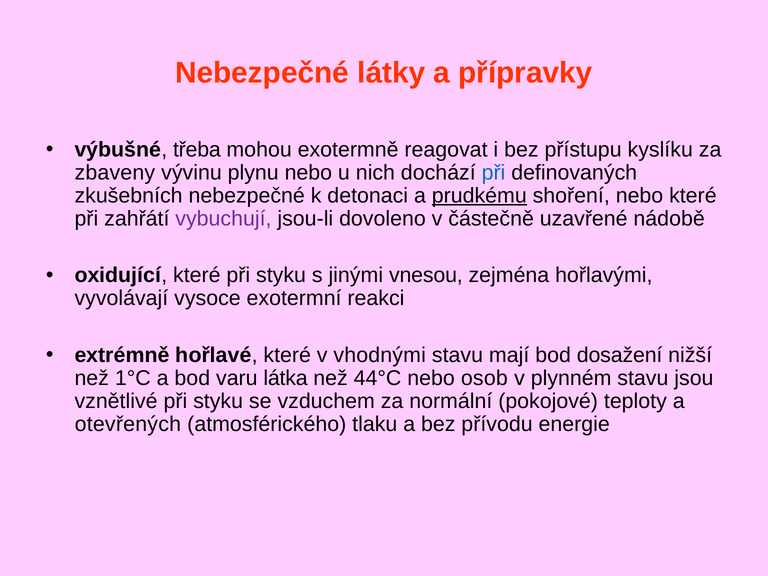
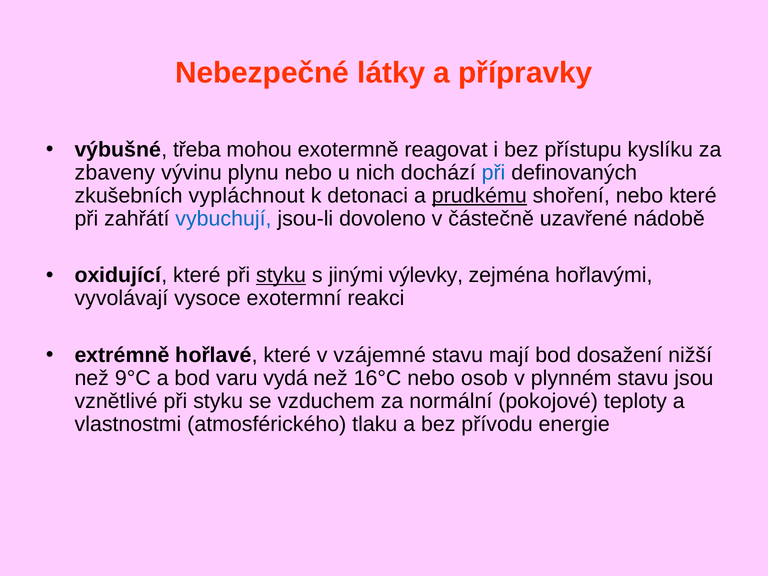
zkušebních nebezpečné: nebezpečné -> vypláchnout (247, 196)
vybuchují colour: purple -> blue (223, 219)
styku underline: none -> present (281, 275)
vnesou: vnesou -> výlevky (426, 275)
vhodnými: vhodnými -> vzájemné (380, 355)
1°C: 1°C -> 9°C (133, 378)
látka: látka -> vydá (286, 378)
44°C: 44°C -> 16°C (378, 378)
otevřených: otevřených -> vlastnostmi (128, 424)
